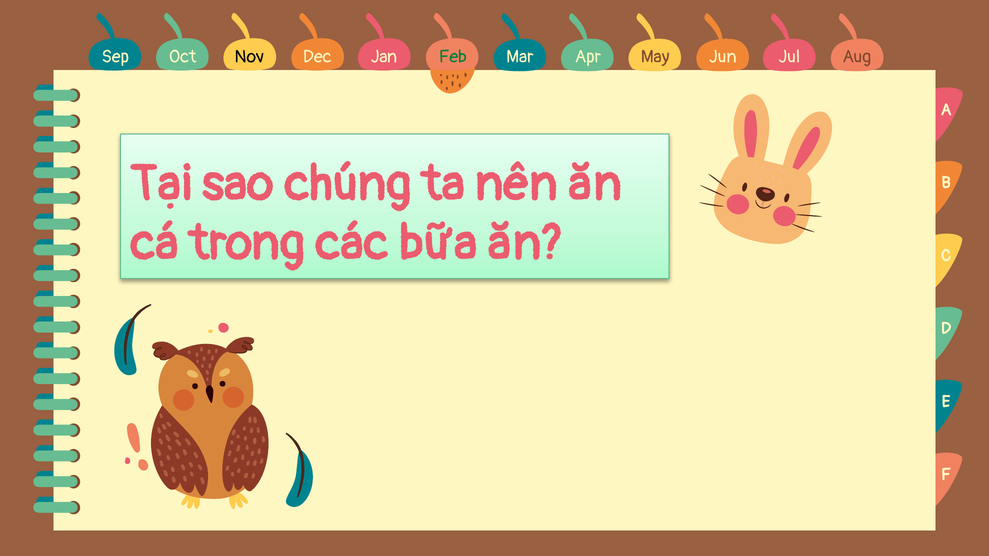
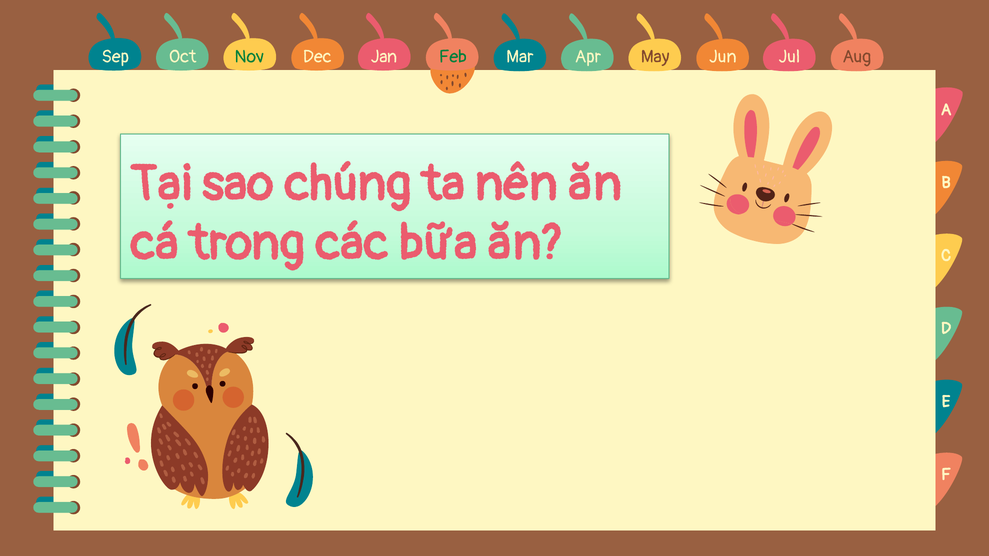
Nov colour: black -> green (249, 57)
